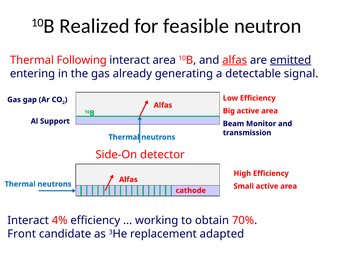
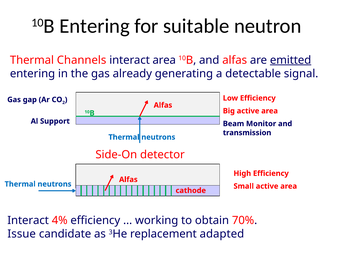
10B Realized: Realized -> Entering (95, 26)
feasible: feasible -> suitable (196, 26)
Following: Following -> Channels (82, 60)
alfas underline: present -> none (235, 60)
Front: Front -> Issue (22, 234)
